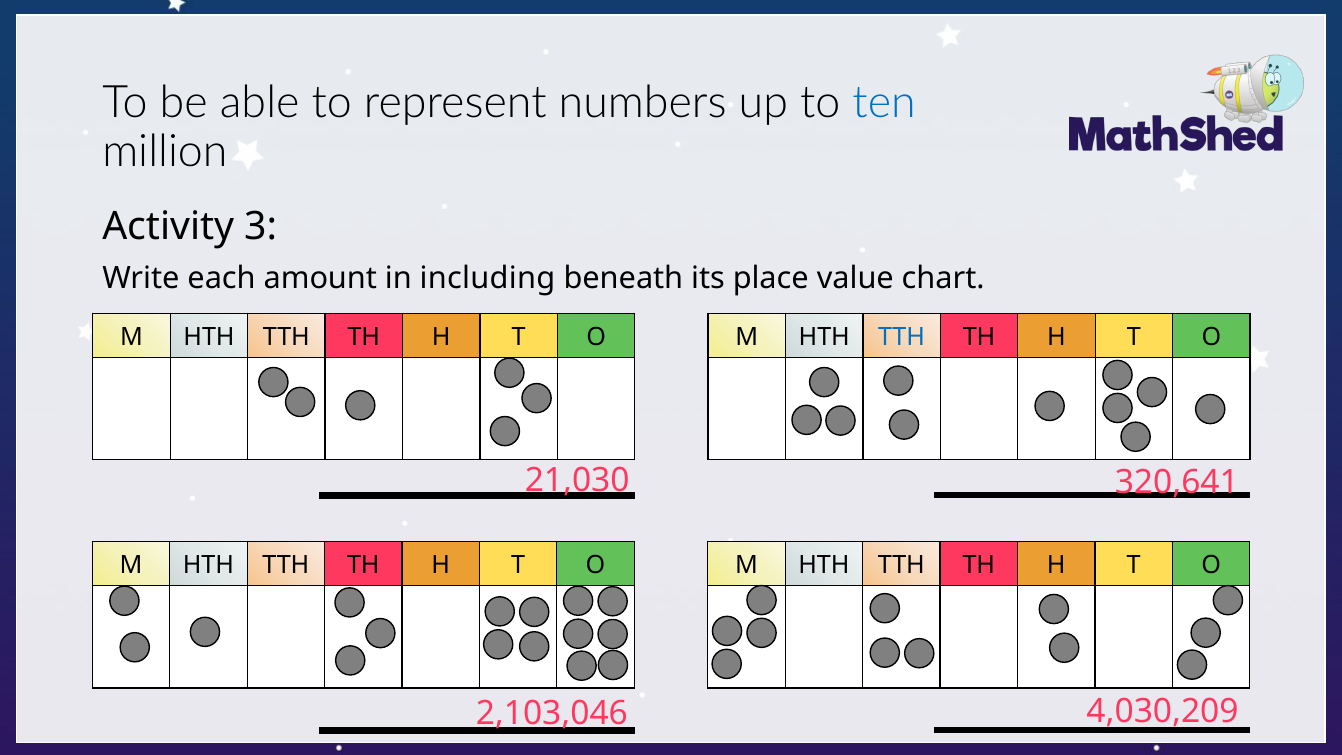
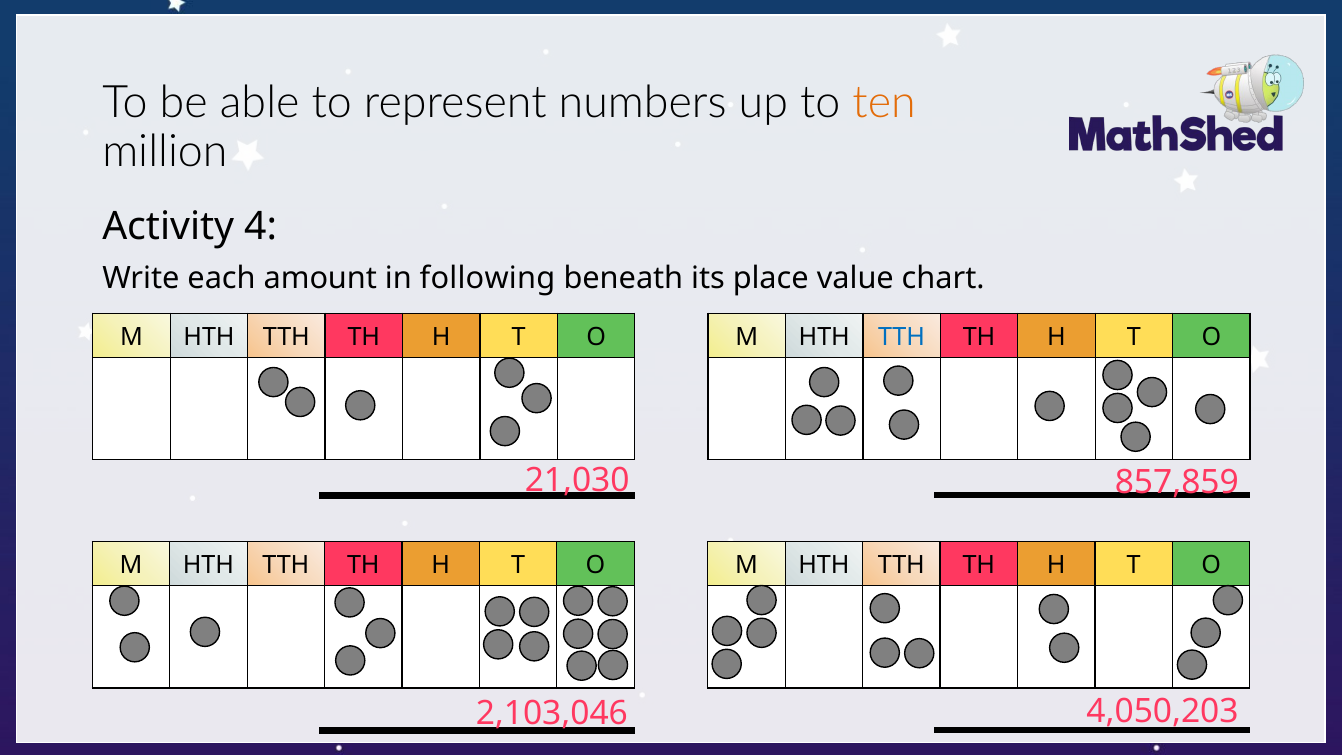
ten colour: blue -> orange (884, 103)
3: 3 -> 4 (261, 227)
including: including -> following (488, 279)
320,641: 320,641 -> 857,859 (1177, 483)
4,030,209: 4,030,209 -> 4,050,203 (1163, 711)
